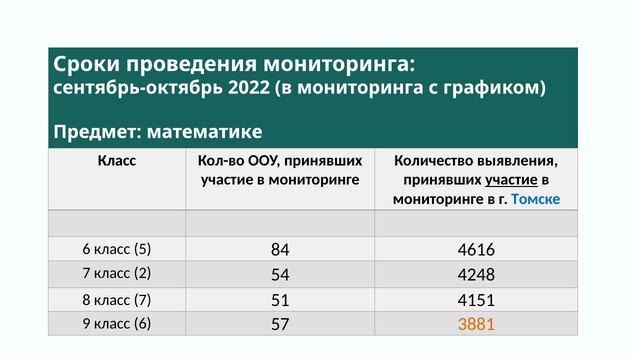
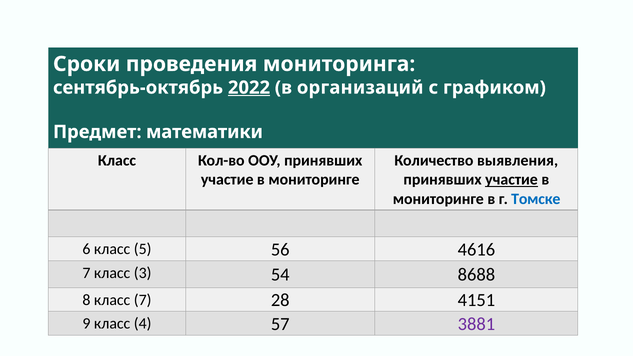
2022 underline: none -> present (249, 88)
в мониторинга: мониторинга -> организаций (360, 88)
математике: математике -> математики (204, 132)
84: 84 -> 56 (280, 250)
2: 2 -> 3 (143, 273)
4248: 4248 -> 8688 (476, 275)
51: 51 -> 28 (280, 300)
класс 6: 6 -> 4 (143, 324)
3881 colour: orange -> purple (476, 324)
